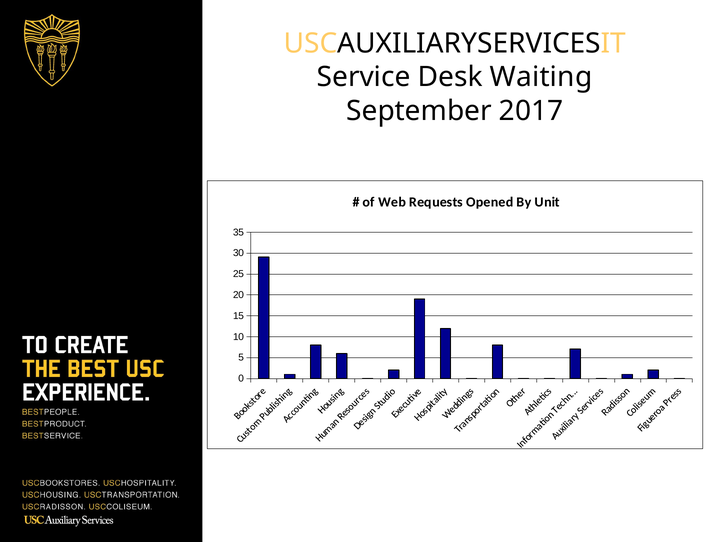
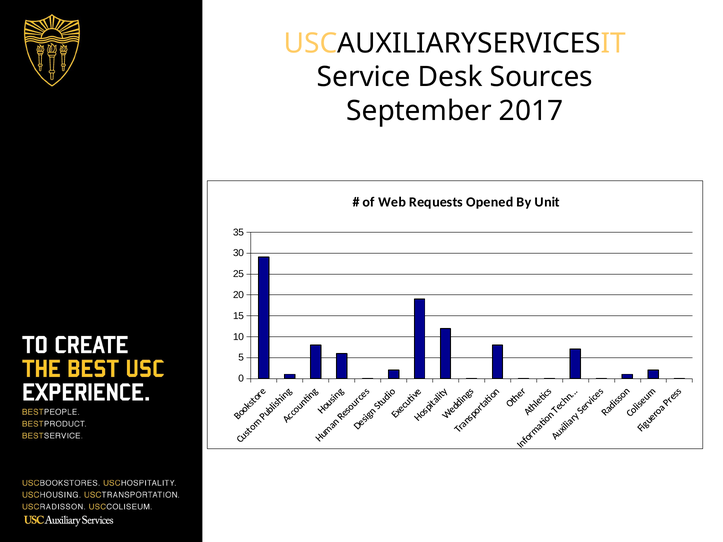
Waiting: Waiting -> Sources (541, 77)
